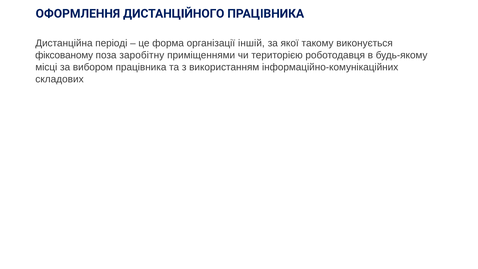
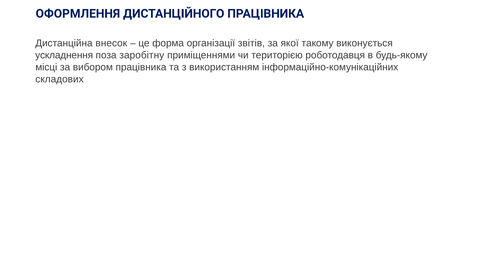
періоді: періоді -> внесок (111, 43)
іншій: іншій -> звітів (251, 43)
фіксованому: фіксованому -> ускладнення (64, 55)
